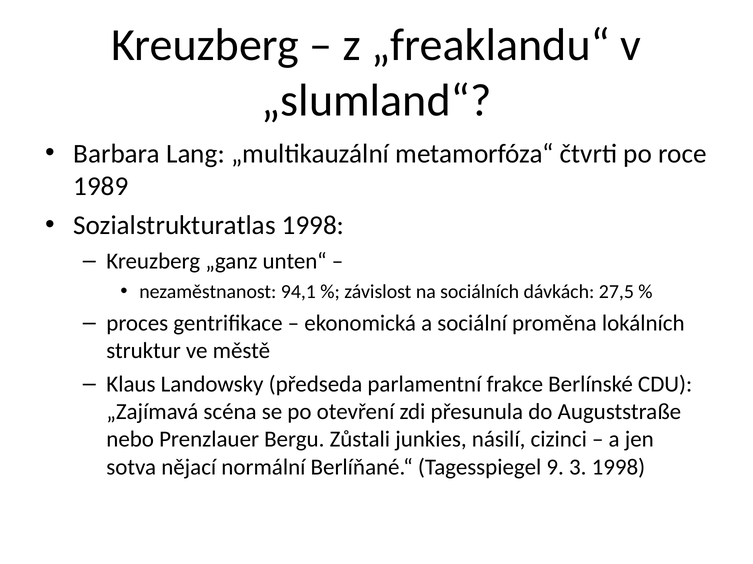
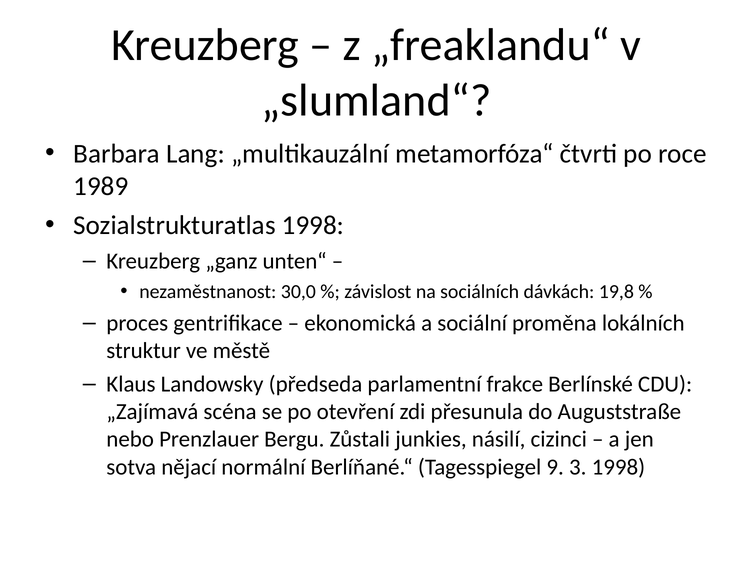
94,1: 94,1 -> 30,0 (298, 292)
27,5: 27,5 -> 19,8 (616, 292)
